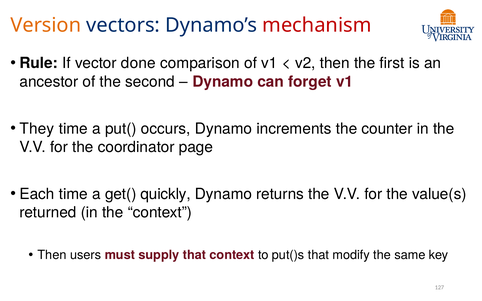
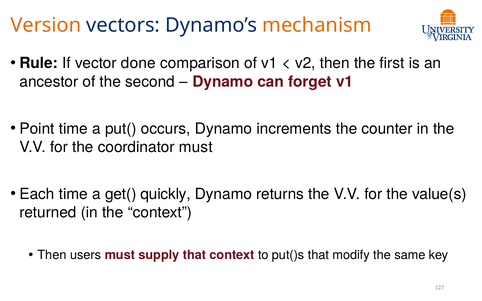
mechanism colour: red -> orange (317, 25)
They: They -> Point (37, 129)
coordinator page: page -> must (196, 147)
